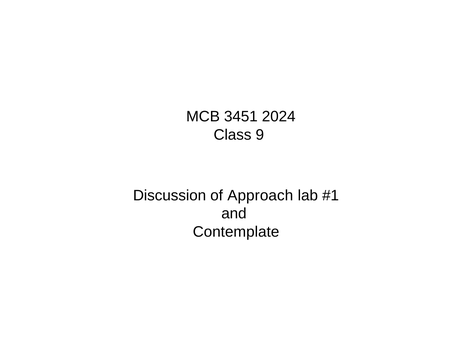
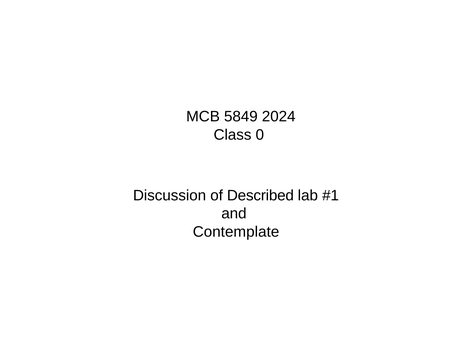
3451: 3451 -> 5849 (241, 117)
9: 9 -> 0 (260, 135)
Approach: Approach -> Described (260, 196)
